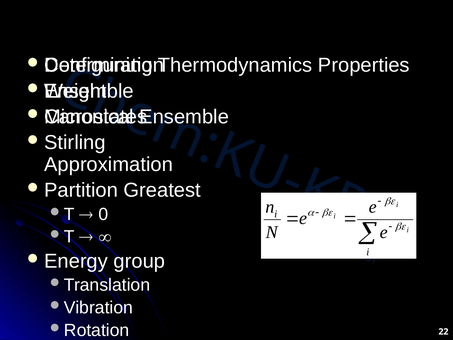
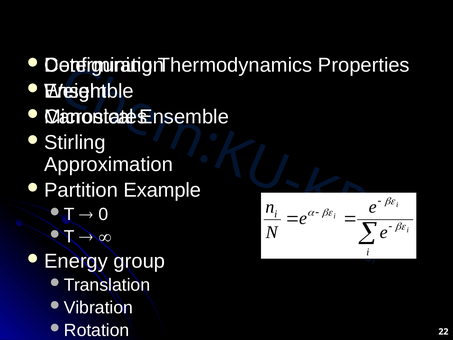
Greatest: Greatest -> Example (162, 190)
